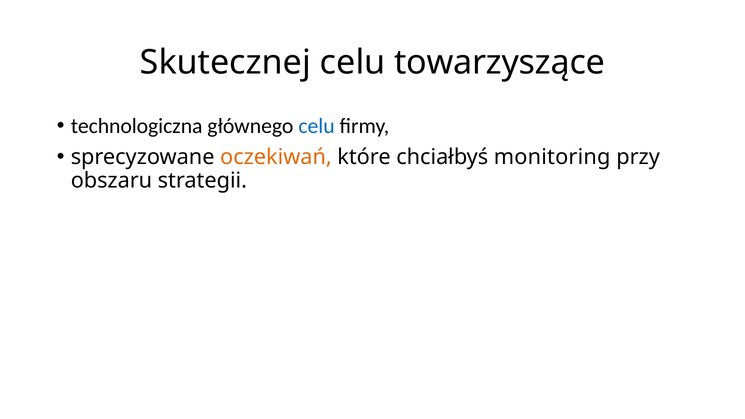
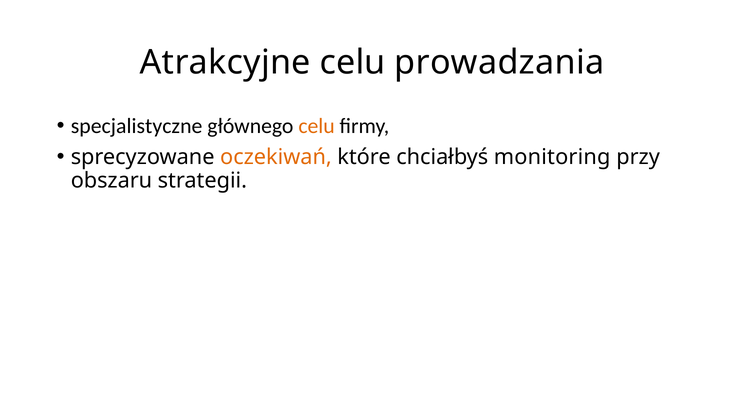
Skutecznej: Skutecznej -> Atrakcyjne (225, 63)
towarzyszące: towarzyszące -> prowadzania (499, 63)
technologiczna: technologiczna -> specjalistyczne (137, 126)
celu colour: blue -> orange (317, 126)
